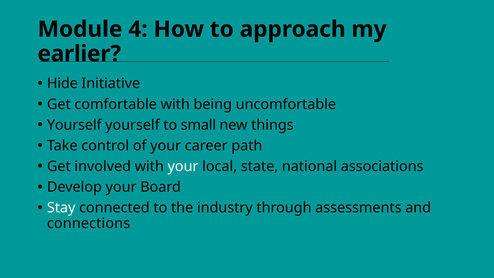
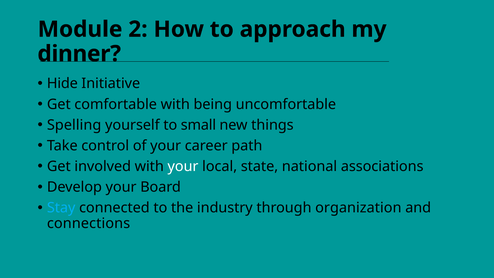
4: 4 -> 2 (138, 29)
earlier: earlier -> dinner (79, 54)
Yourself: Yourself -> Spelling (74, 125)
Stay colour: white -> light blue (61, 208)
assessments: assessments -> organization (358, 208)
